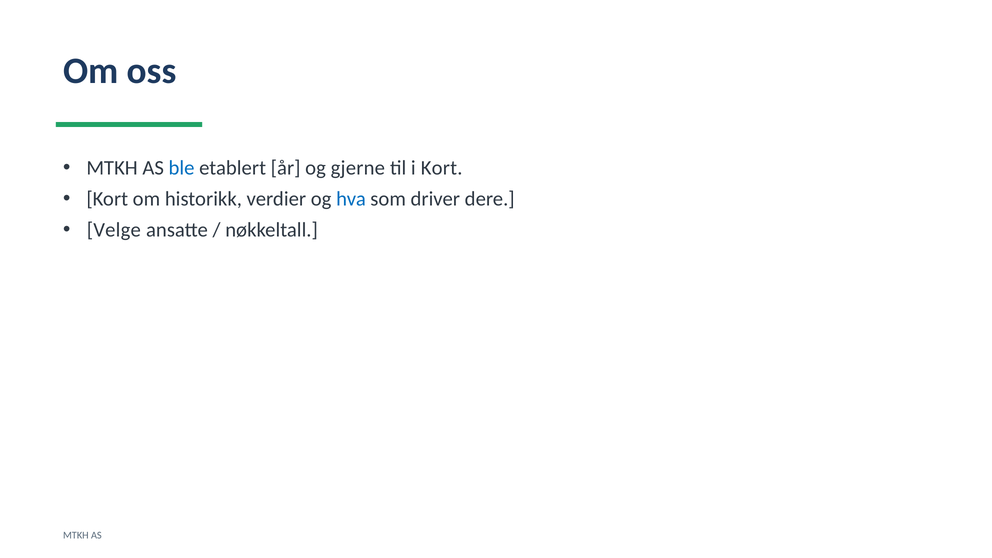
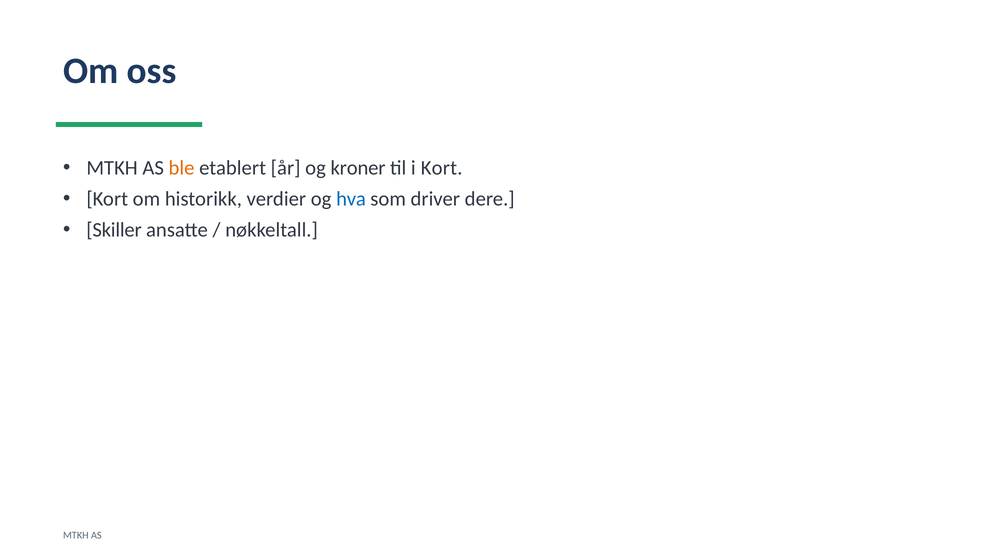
ble colour: blue -> orange (182, 168)
gjerne: gjerne -> kroner (358, 168)
Velge: Velge -> Skiller (114, 230)
